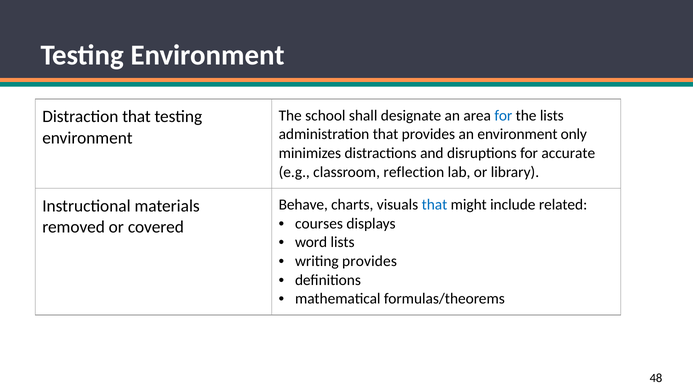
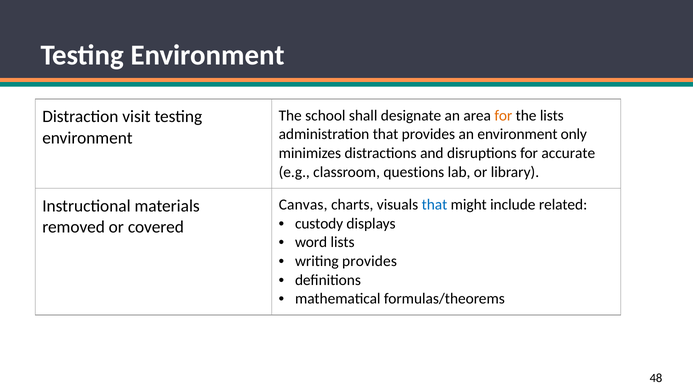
for colour: blue -> orange (503, 115)
Distraction that: that -> visit (136, 117)
reflection: reflection -> questions (414, 172)
Behave: Behave -> Canvas (303, 205)
courses: courses -> custody (319, 223)
